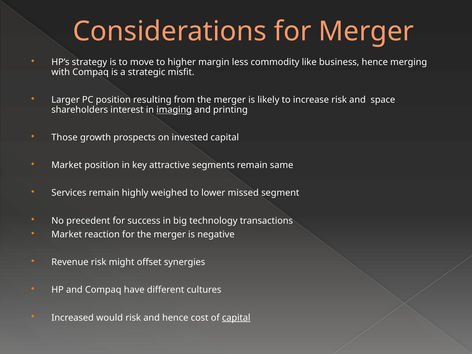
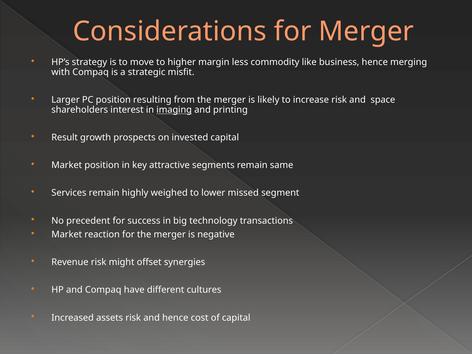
Those: Those -> Result (65, 138)
would: would -> assets (110, 318)
capital underline: present -> none (236, 318)
